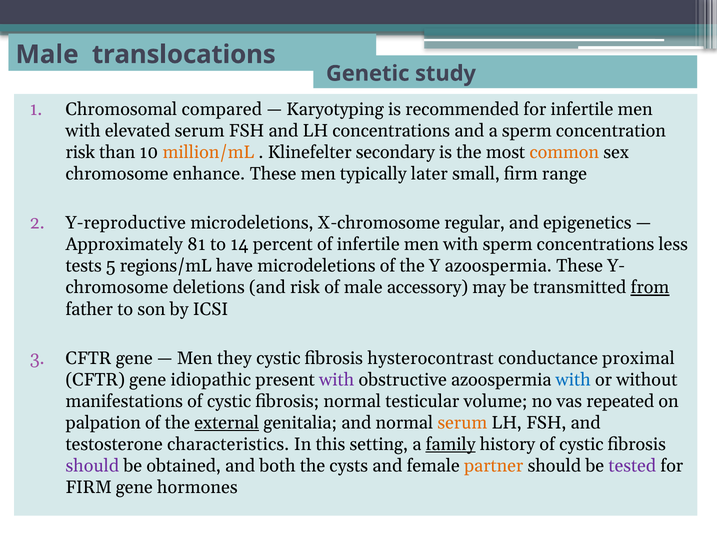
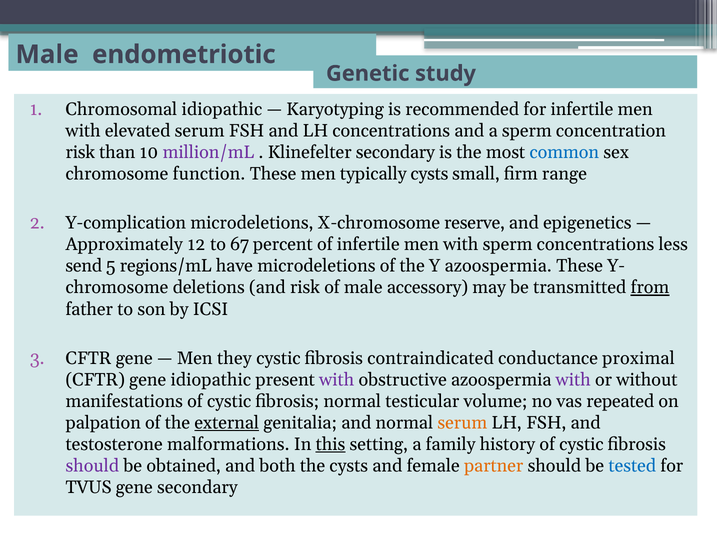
translocations: translocations -> endometriotic (184, 54)
Chromosomal compared: compared -> idiopathic (222, 109)
million/mL colour: orange -> purple (209, 152)
common colour: orange -> blue (564, 152)
enhance: enhance -> function (209, 174)
typically later: later -> cysts (430, 174)
Y-reproductive: Y-reproductive -> Y-complication (126, 223)
regular: regular -> reserve (475, 223)
81: 81 -> 12 (196, 244)
14: 14 -> 67 (240, 244)
tests: tests -> send (84, 266)
hysterocontrast: hysterocontrast -> contraindicated (431, 358)
with colour: blue -> purple (573, 379)
characteristics: characteristics -> malformations (228, 444)
this underline: none -> present (331, 444)
family underline: present -> none (451, 444)
tested colour: purple -> blue (632, 465)
FIRM: FIRM -> TVUS (89, 487)
gene hormones: hormones -> secondary (197, 487)
